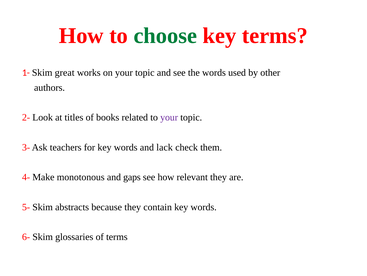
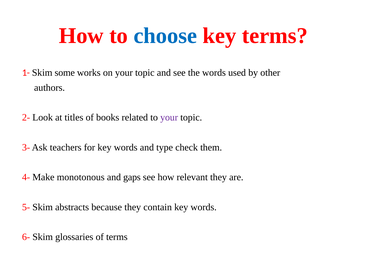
choose colour: green -> blue (165, 36)
great: great -> some (65, 73)
lack: lack -> type (165, 147)
